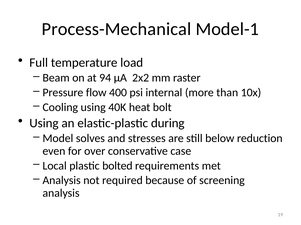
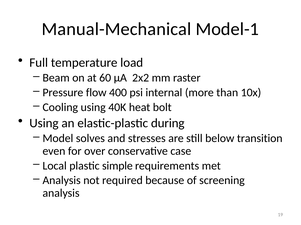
Process-Mechanical: Process-Mechanical -> Manual-Mechanical (117, 29)
94: 94 -> 60 (105, 78)
reduction: reduction -> transition (260, 139)
bolted: bolted -> simple (117, 166)
